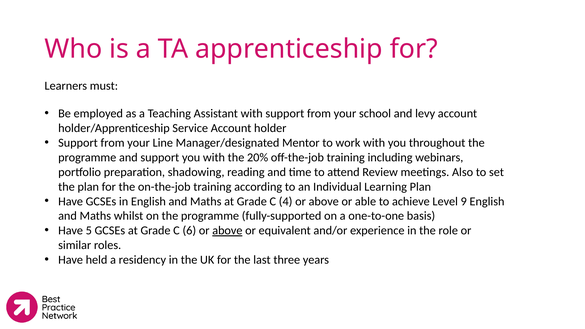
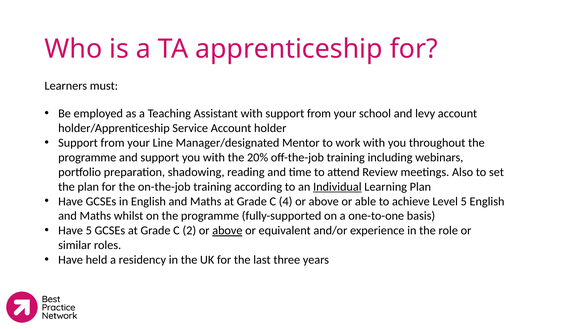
Individual underline: none -> present (337, 187)
Level 9: 9 -> 5 (464, 201)
6: 6 -> 2 (189, 231)
